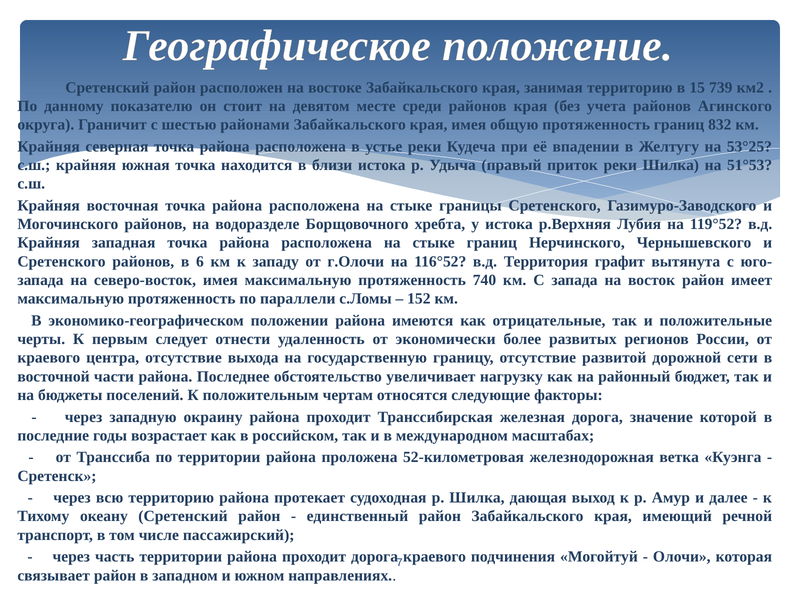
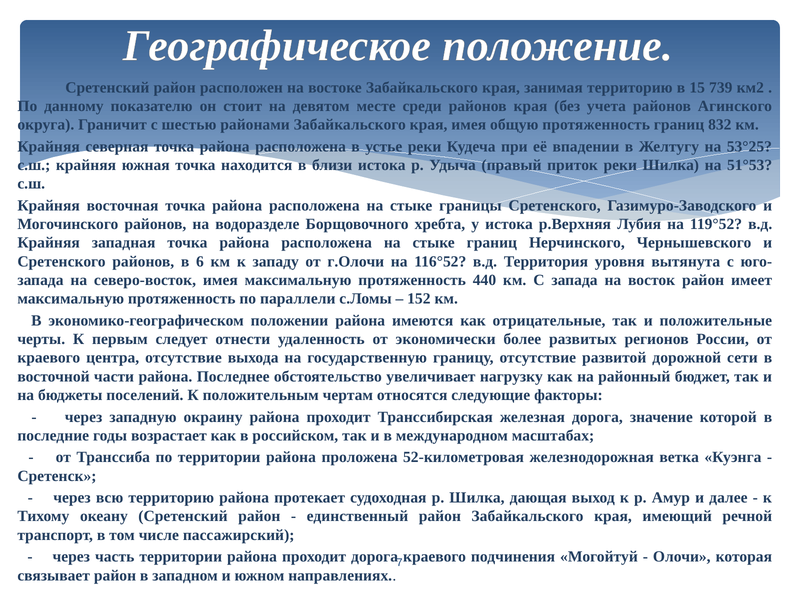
графит: графит -> уровня (620, 262)
740: 740 -> 440 (484, 280)
